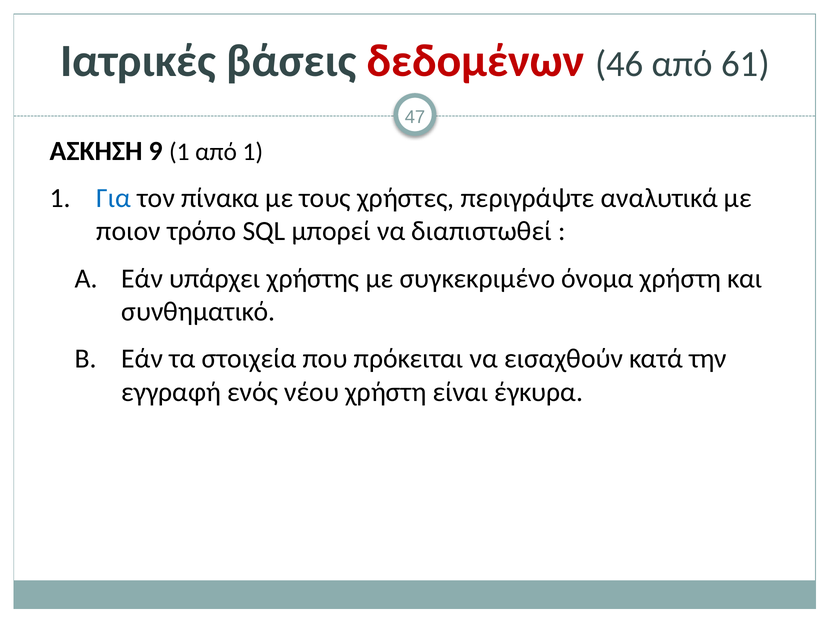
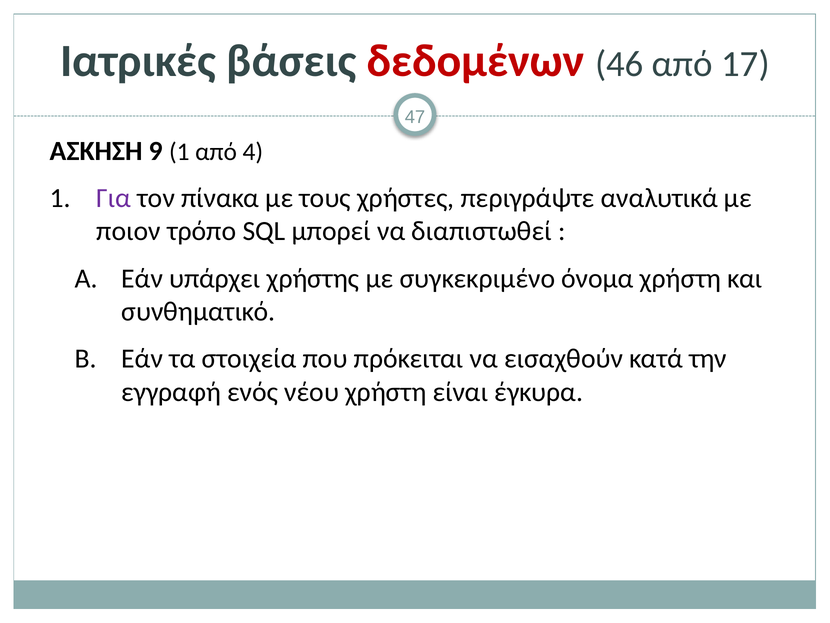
61: 61 -> 17 (745, 64)
από 1: 1 -> 4 (253, 152)
Για colour: blue -> purple (114, 198)
